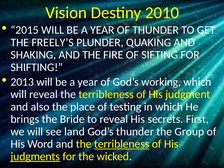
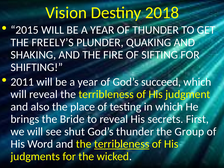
2010: 2010 -> 2018 (162, 13)
2013: 2013 -> 2011 (22, 82)
working: working -> succeed (161, 82)
land: land -> shut (75, 132)
judgments underline: present -> none (35, 156)
